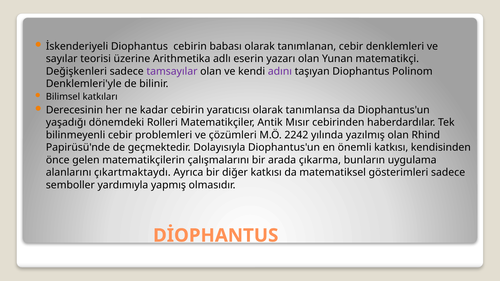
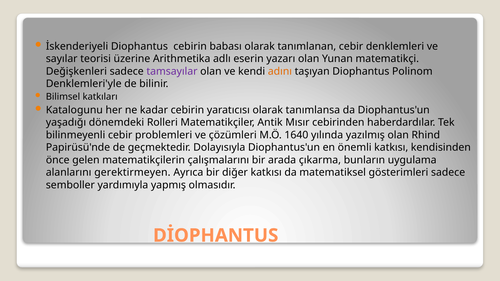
adını colour: purple -> orange (280, 71)
Derecesinin: Derecesinin -> Katalogunu (74, 110)
2242: 2242 -> 1640 (296, 135)
çıkartmaktaydı: çıkartmaktaydı -> gerektirmeyen (132, 173)
